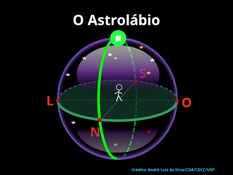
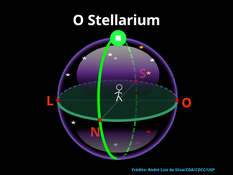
Astrolábio: Astrolábio -> Stellarium (124, 20)
